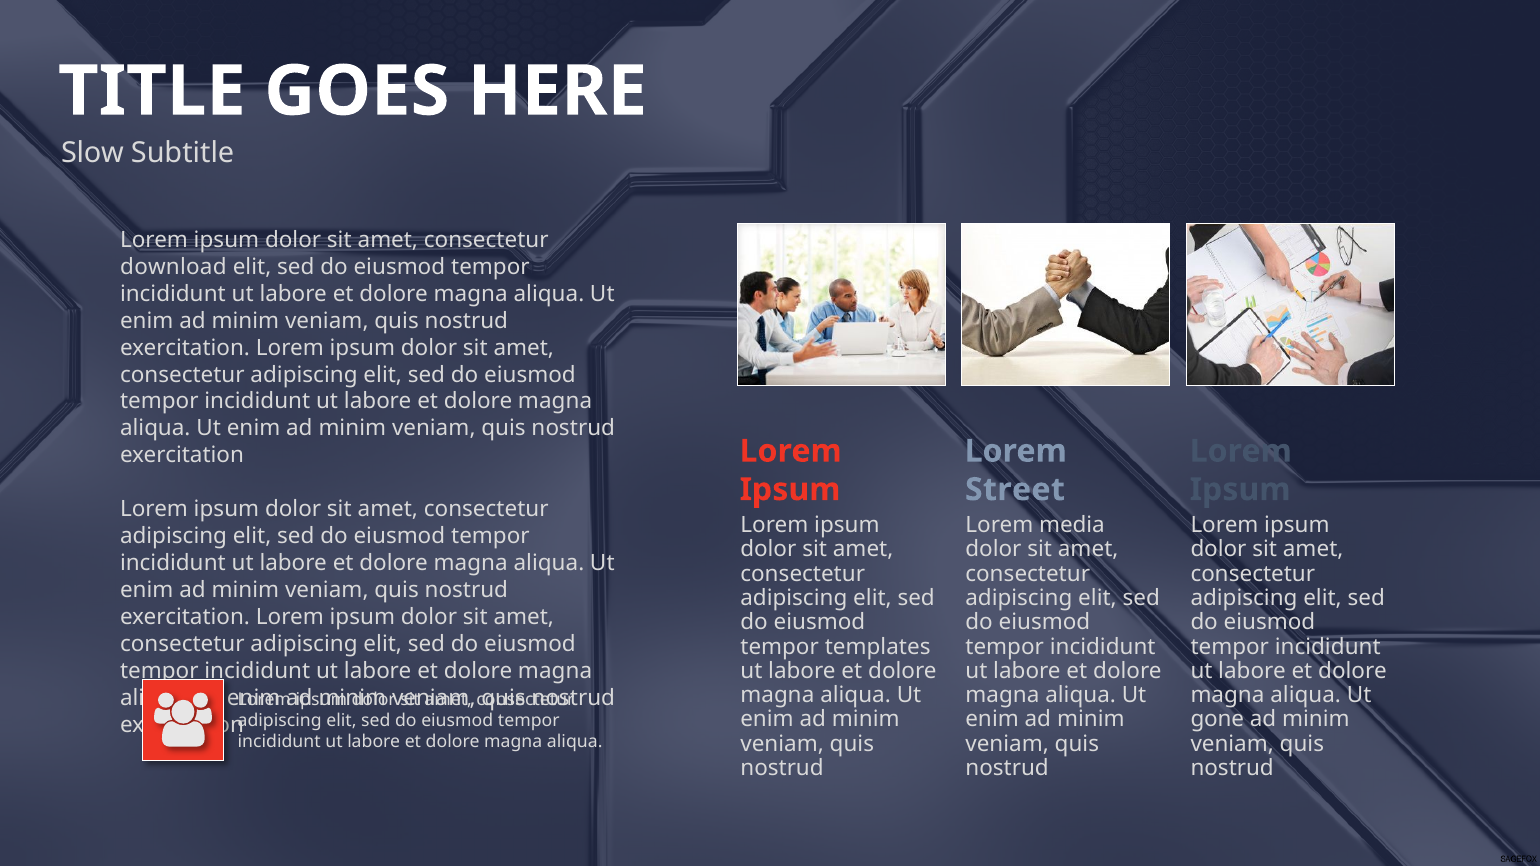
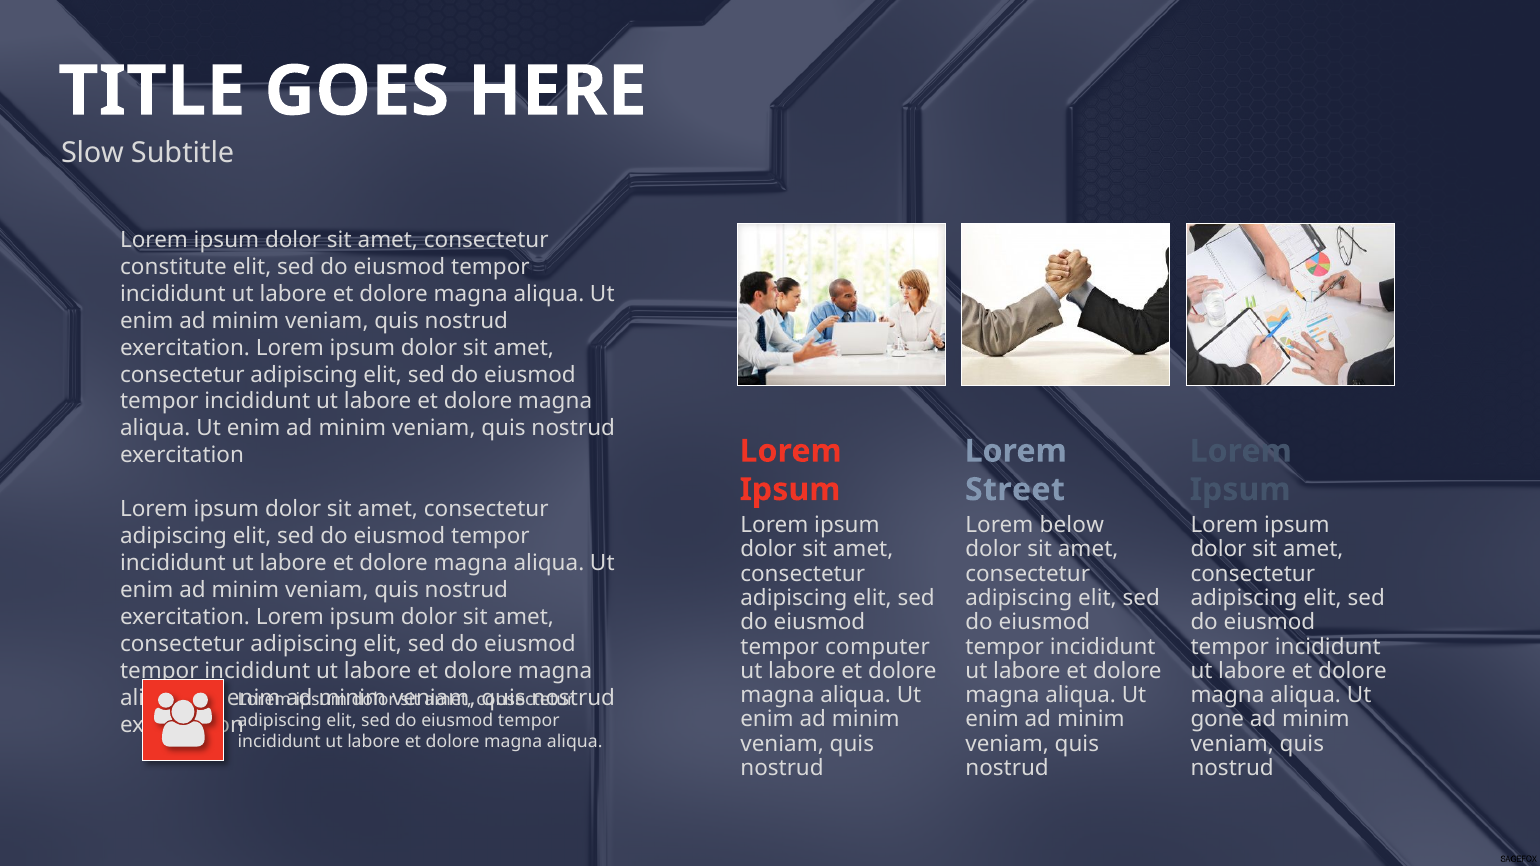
download: download -> constitute (173, 267)
media: media -> below (1072, 525)
templates: templates -> computer (878, 647)
